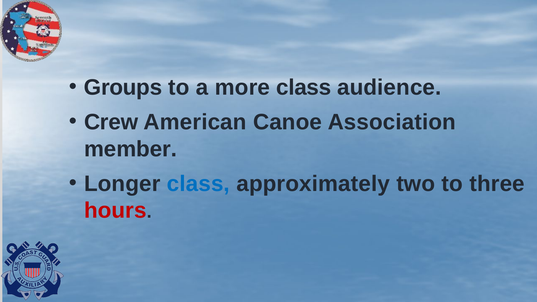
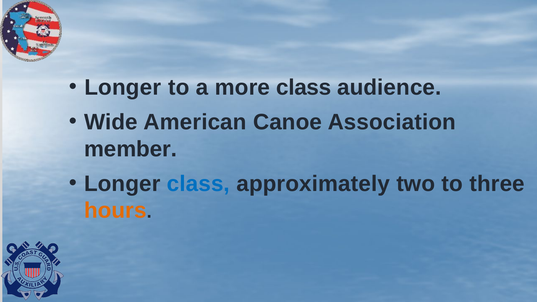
Groups: Groups -> Longer (123, 87)
Crew: Crew -> Wide (111, 122)
hours colour: red -> orange (115, 211)
